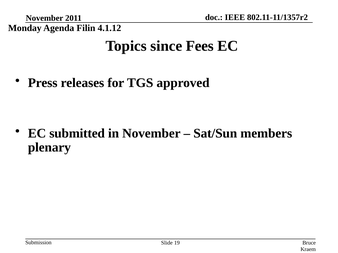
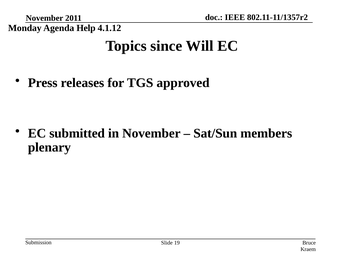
Filin: Filin -> Help (86, 28)
Fees: Fees -> Will (200, 46)
